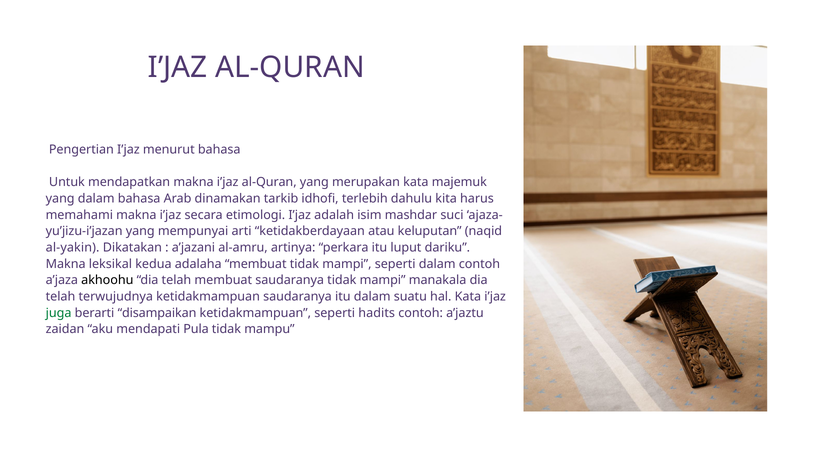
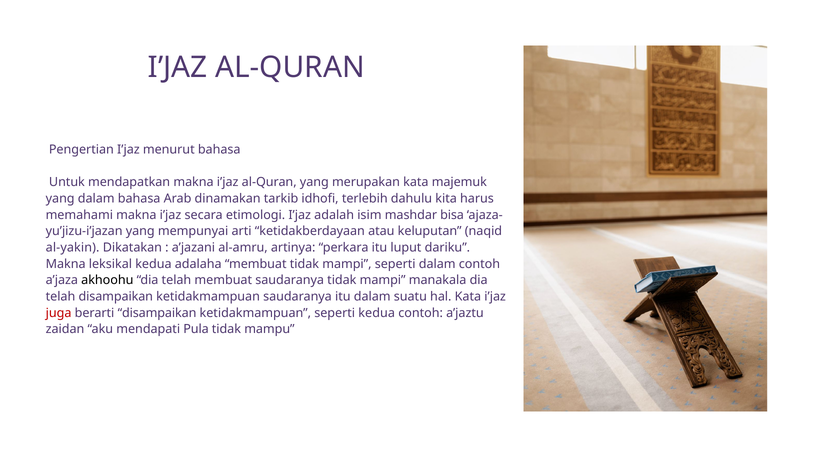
suci: suci -> bisa (452, 215)
telah terwujudnya: terwujudnya -> disampaikan (116, 297)
juga colour: green -> red (59, 313)
seperti hadits: hadits -> kedua (377, 313)
